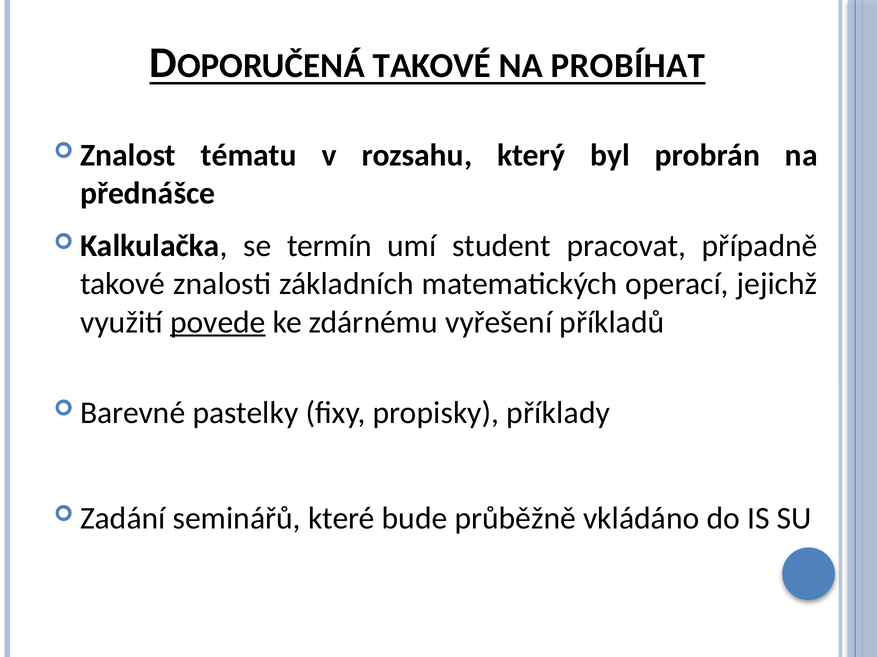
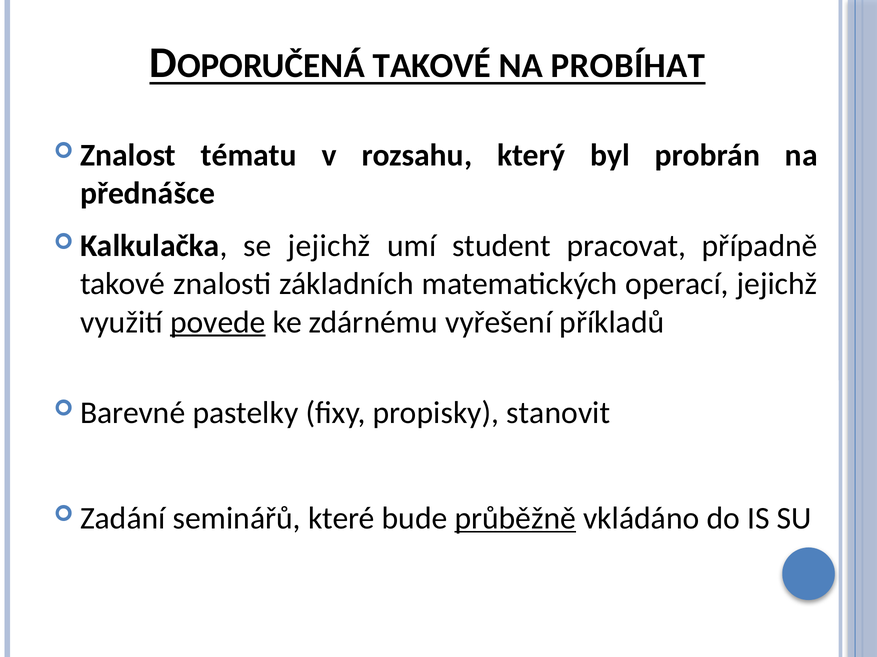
se termín: termín -> jejichž (329, 246)
příklady: příklady -> stanovit (558, 413)
průběžně underline: none -> present (515, 519)
